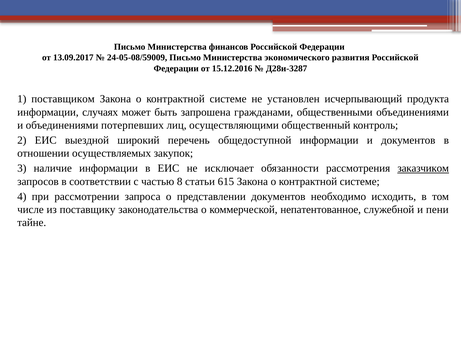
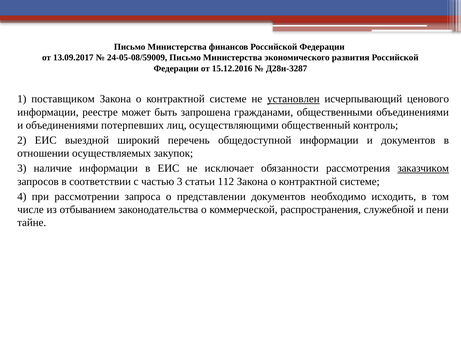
установлен underline: none -> present (293, 99)
продукта: продукта -> ценового (428, 99)
случаях: случаях -> реестре (100, 112)
частью 8: 8 -> 3 (180, 181)
615: 615 -> 112 (226, 181)
поставщику: поставщику -> отбыванием (88, 209)
непатентованное: непатентованное -> распространения (321, 209)
